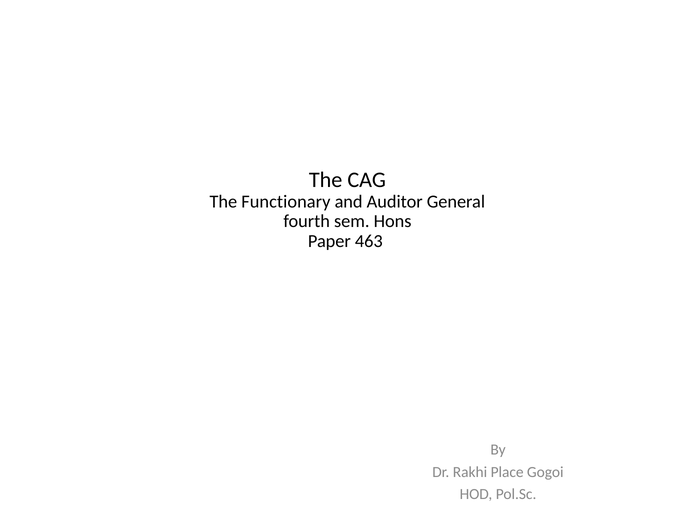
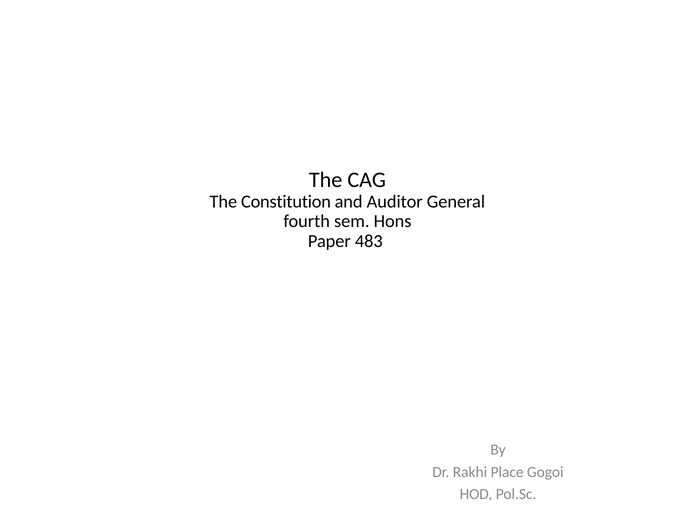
Functionary: Functionary -> Constitution (286, 202)
463: 463 -> 483 (369, 241)
